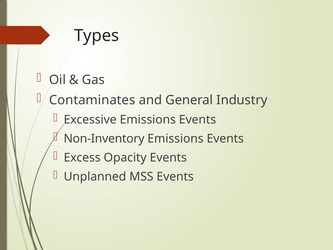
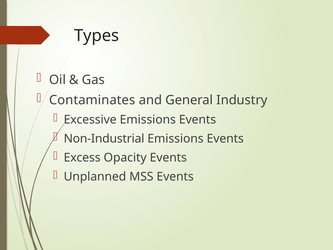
Non-Inventory: Non-Inventory -> Non-Industrial (104, 139)
